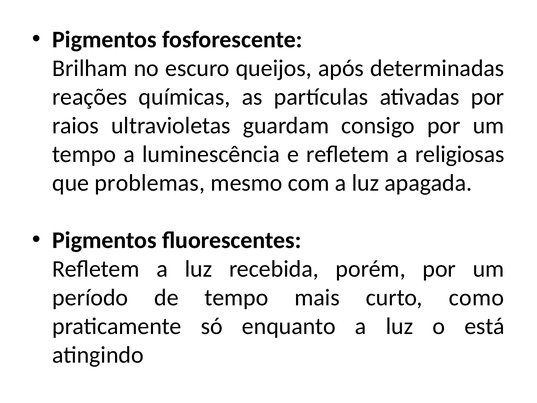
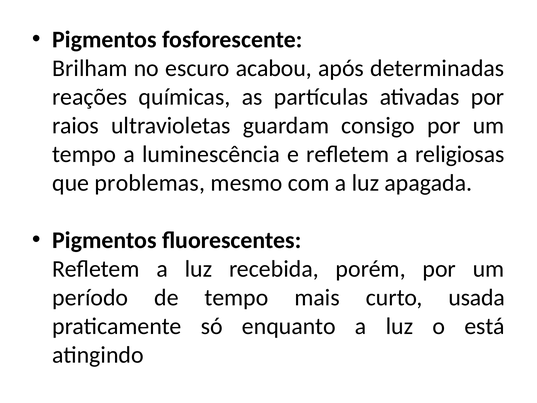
queijos: queijos -> acabou (274, 68)
como: como -> usada (477, 297)
